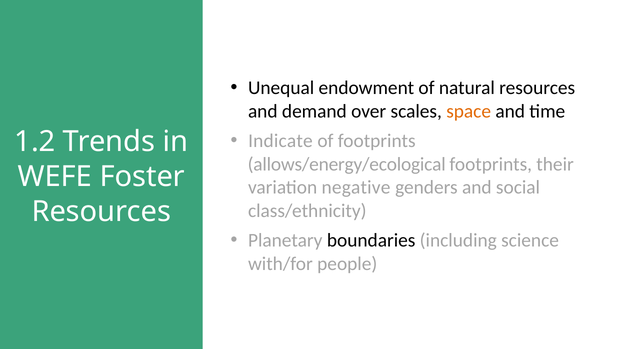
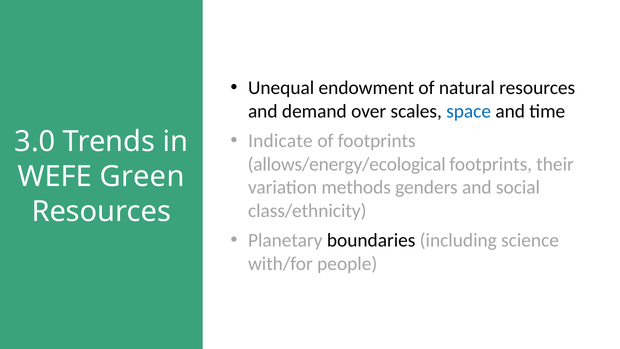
space colour: orange -> blue (469, 111)
1.2: 1.2 -> 3.0 (35, 141)
Foster: Foster -> Green (142, 176)
negative: negative -> methods (356, 187)
